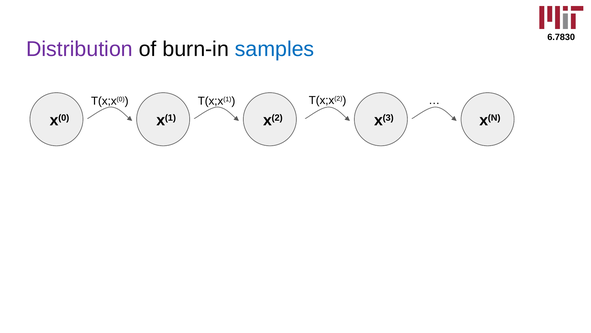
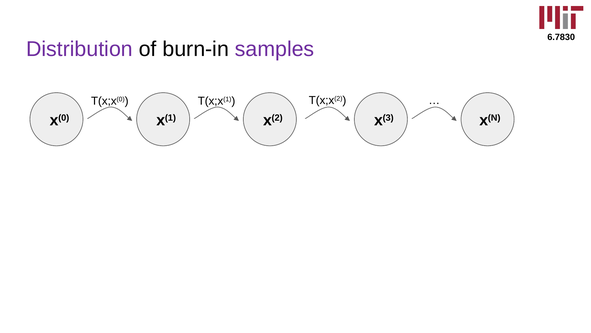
samples colour: blue -> purple (275, 49)
